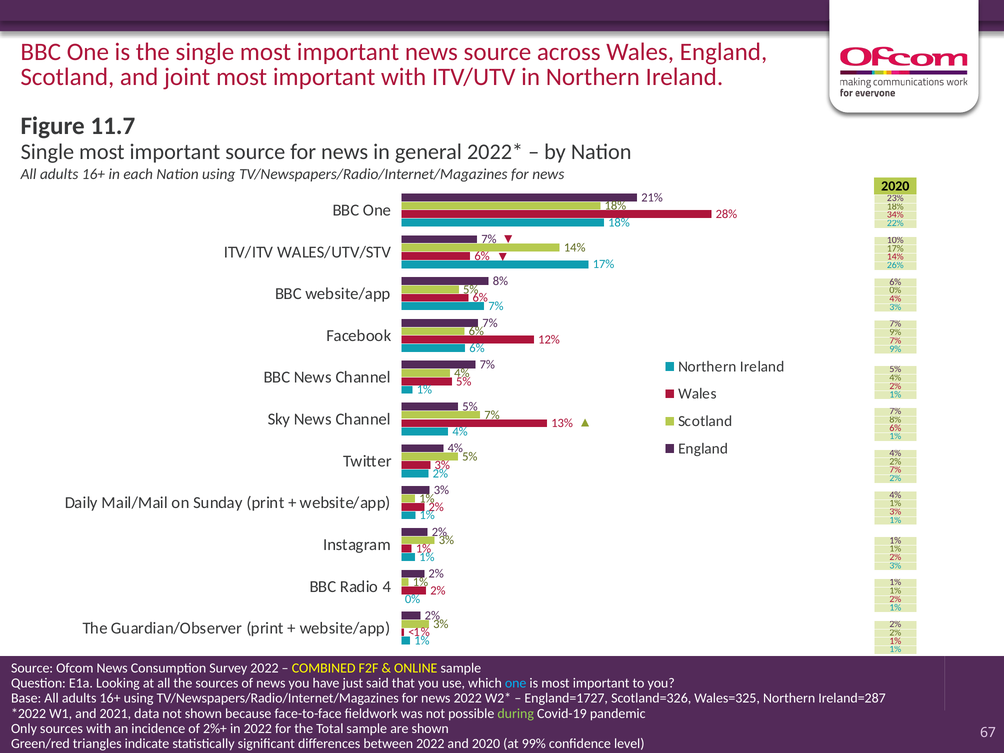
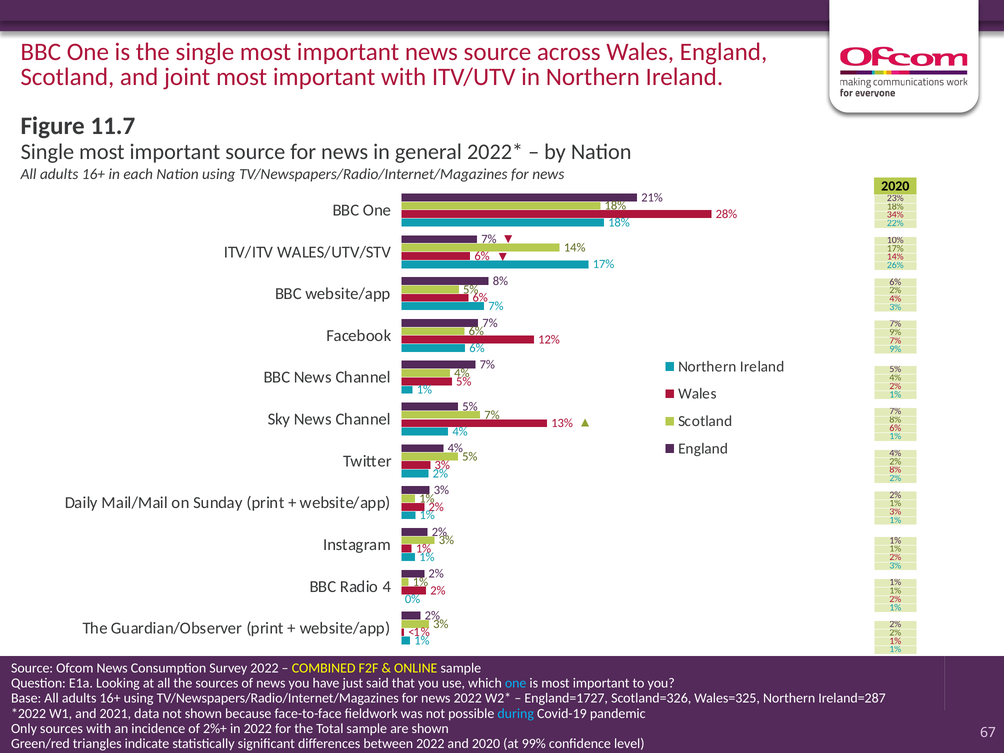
0%: 0% -> 2% (895, 290)
7%: 7% -> 8% (895, 470)
4%: 4% -> 2% (895, 495)
during colour: light green -> light blue (516, 713)
